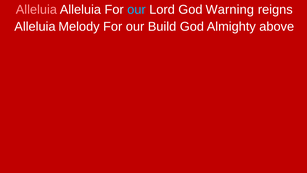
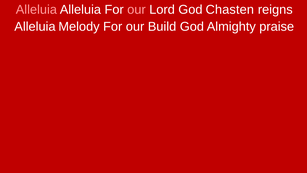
our colour: light blue -> pink (136, 10)
Warning: Warning -> Chasten (230, 10)
above: above -> praise (277, 27)
